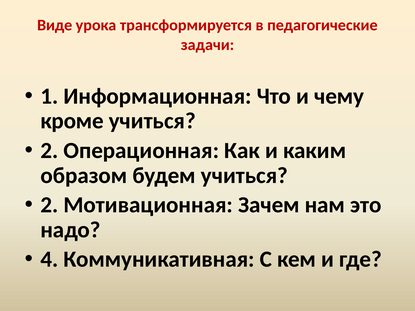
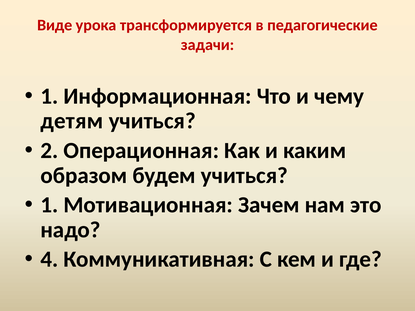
кроме: кроме -> детям (72, 121)
2: 2 -> 1 (49, 205)
